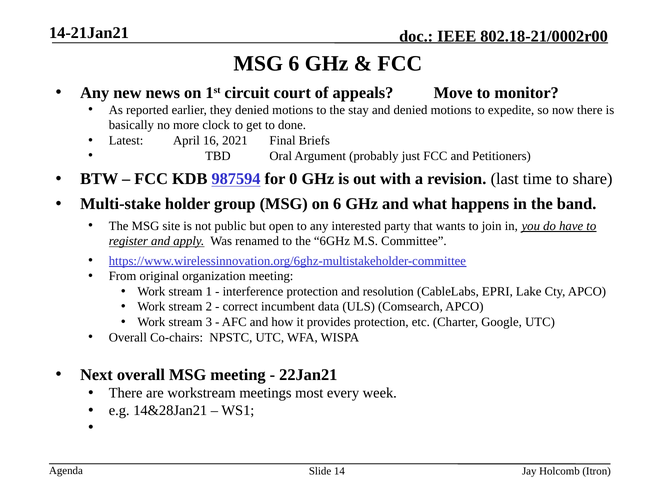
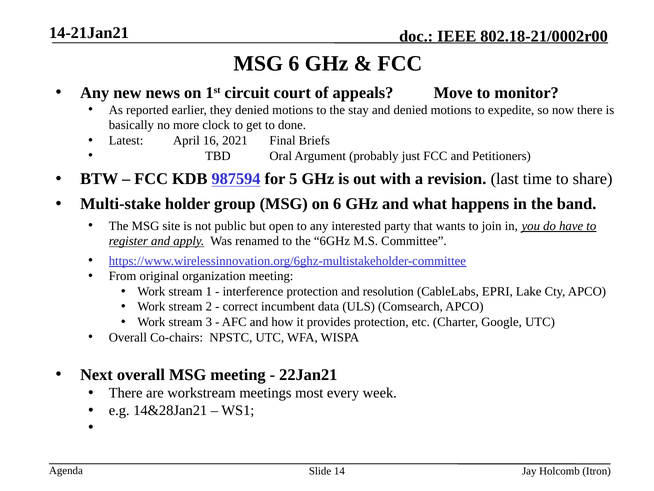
0: 0 -> 5 (293, 179)
